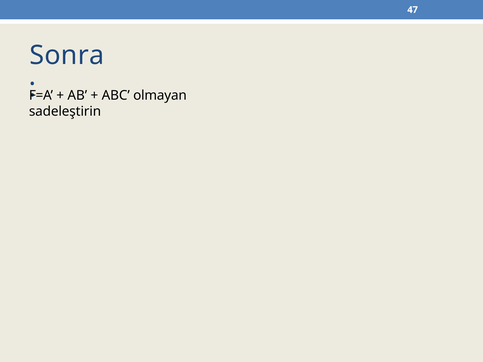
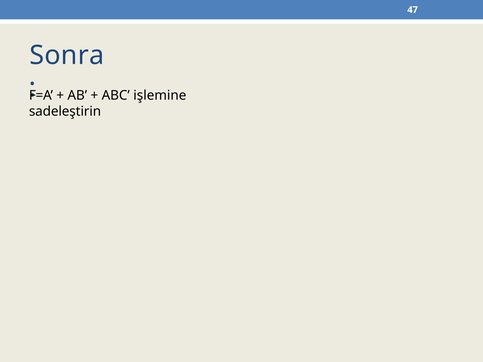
olmayan: olmayan -> işlemine (160, 96)
